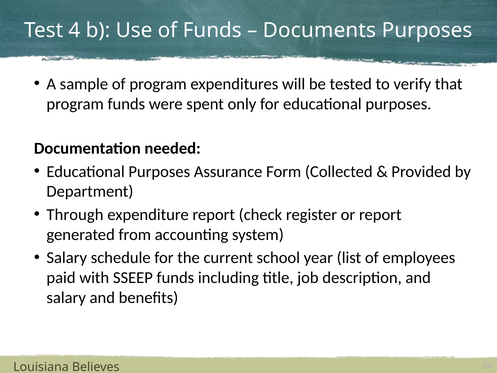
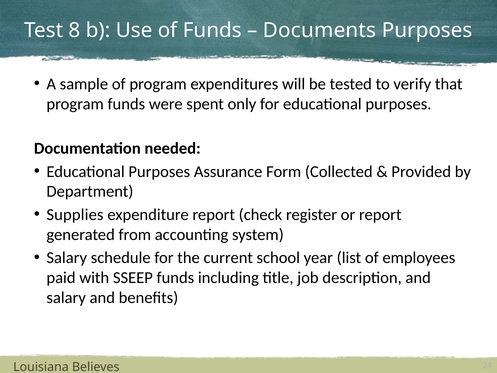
4: 4 -> 8 (75, 30)
Through: Through -> Supplies (75, 215)
